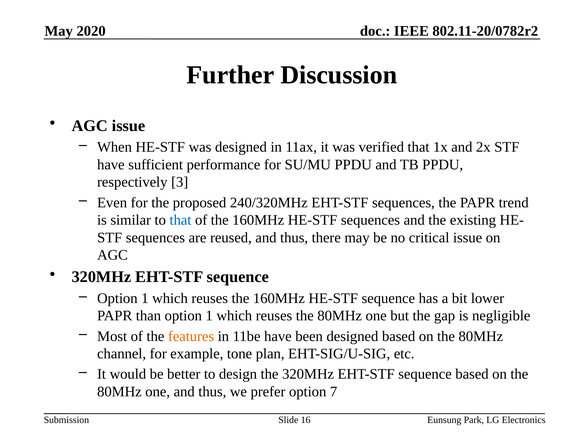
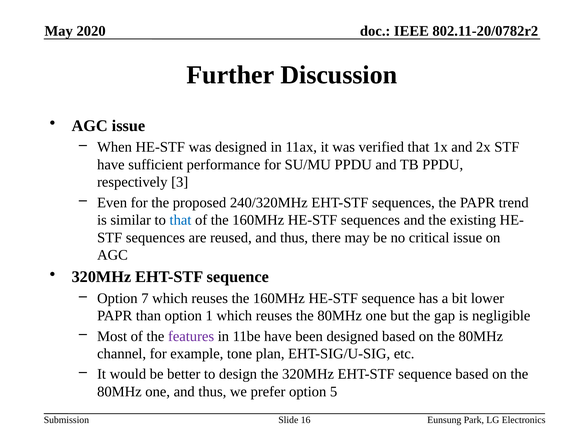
1: 1 -> 7 (145, 298)
features colour: orange -> purple (191, 336)
7: 7 -> 5 (334, 392)
